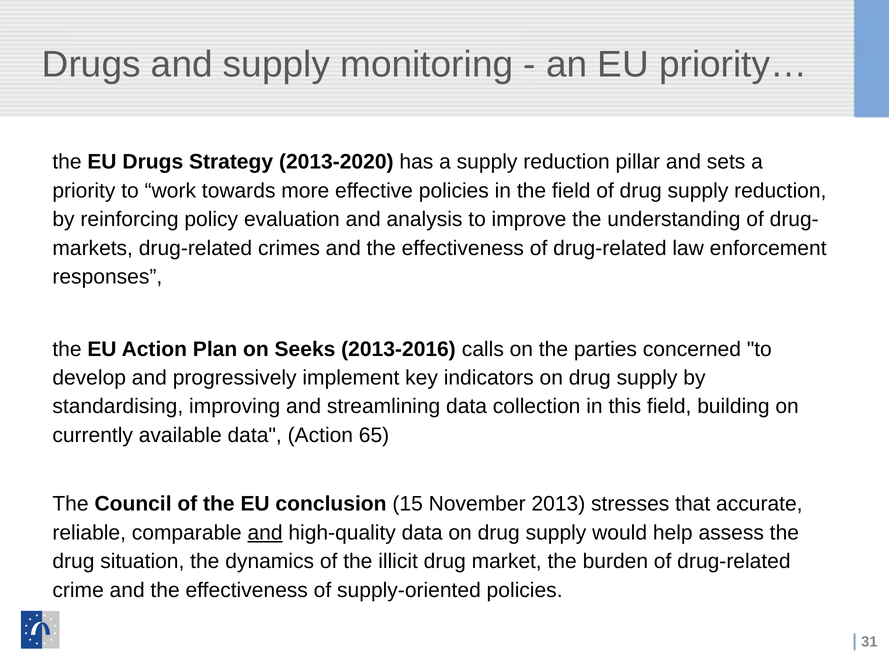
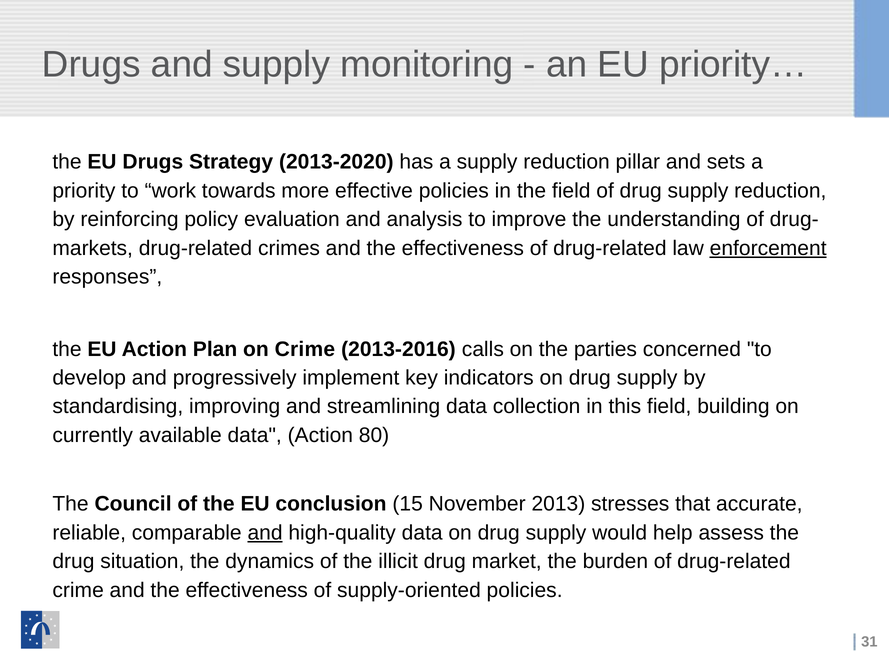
enforcement underline: none -> present (768, 248)
on Seeks: Seeks -> Crime (305, 349)
65: 65 -> 80 (374, 435)
